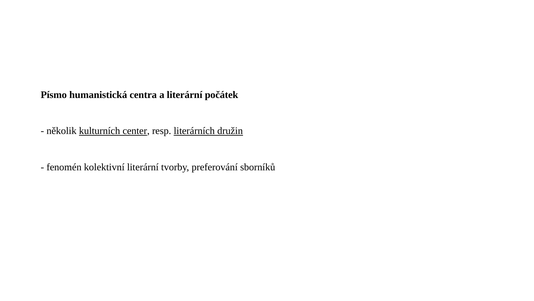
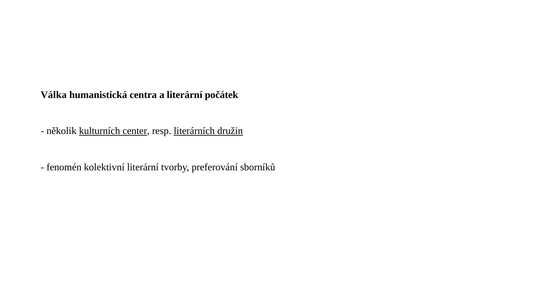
Písmo: Písmo -> Válka (54, 95)
